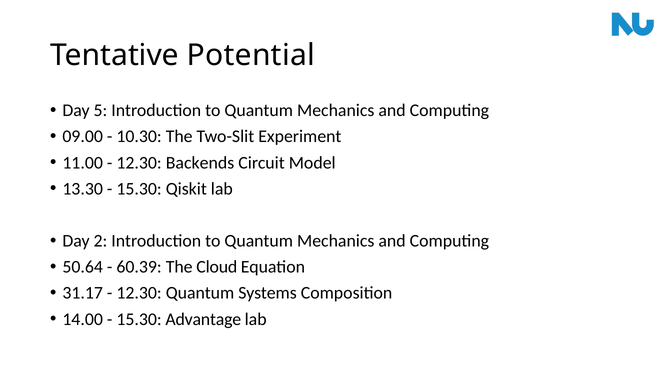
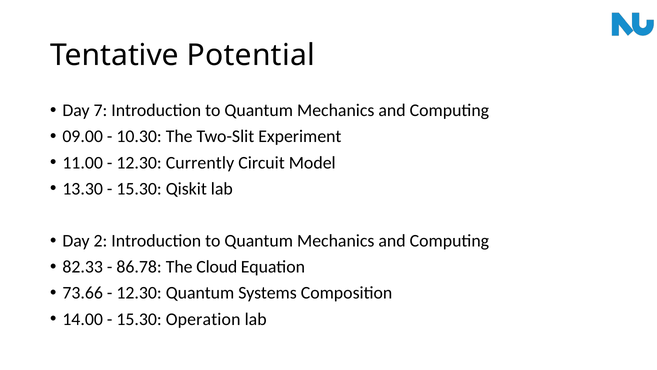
5: 5 -> 7 (100, 110)
Backends: Backends -> Currently (200, 162)
50.64: 50.64 -> 82.33 (83, 267)
60.39: 60.39 -> 86.78 (139, 267)
31.17: 31.17 -> 73.66 (83, 293)
Advantage: Advantage -> Operation (203, 319)
